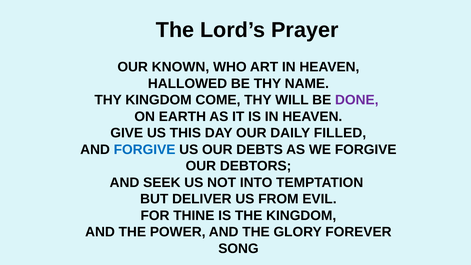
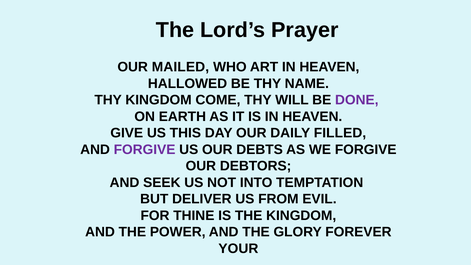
KNOWN: KNOWN -> MAILED (180, 67)
FORGIVE colour: blue -> purple (145, 150)
SONG: SONG -> YOUR (238, 249)
